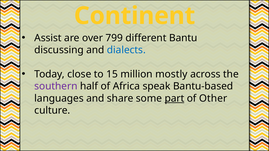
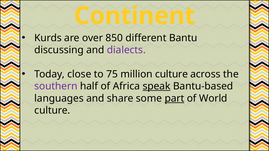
Assist: Assist -> Kurds (48, 38)
799: 799 -> 850 (114, 38)
dialects colour: blue -> purple (126, 50)
15: 15 -> 75 (112, 74)
million mostly: mostly -> culture (171, 74)
speak underline: none -> present (157, 86)
Other: Other -> World (213, 99)
